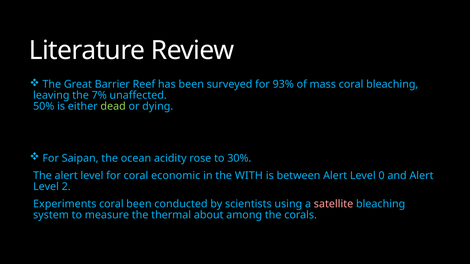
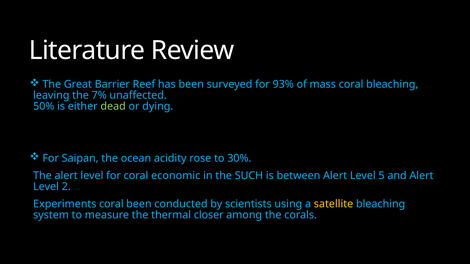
WITH: WITH -> SUCH (249, 176)
0: 0 -> 5 (382, 176)
satellite colour: pink -> yellow (334, 204)
about: about -> closer (209, 215)
